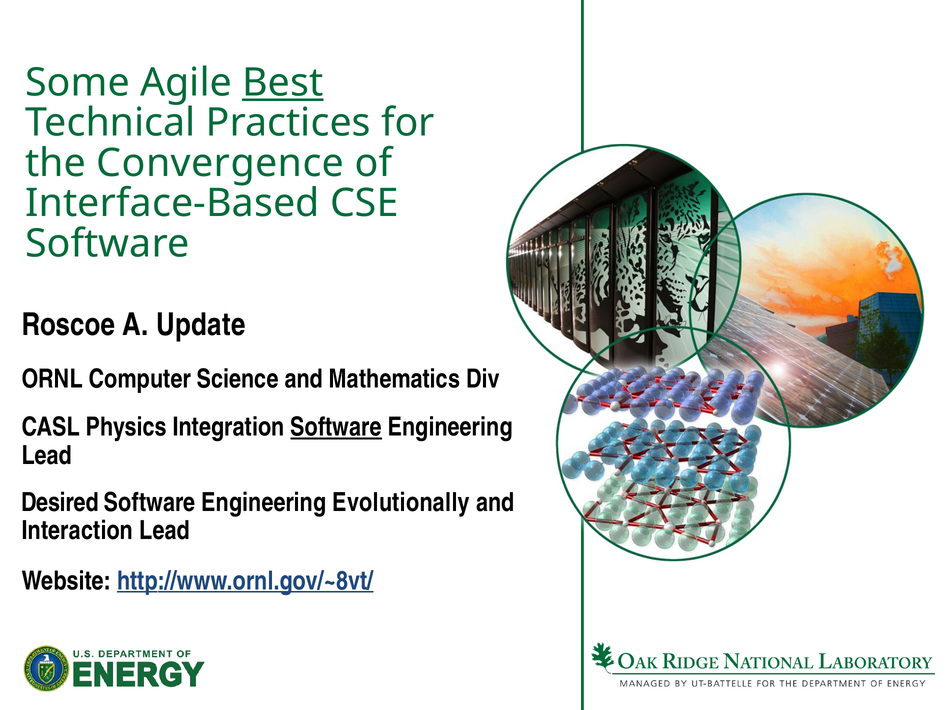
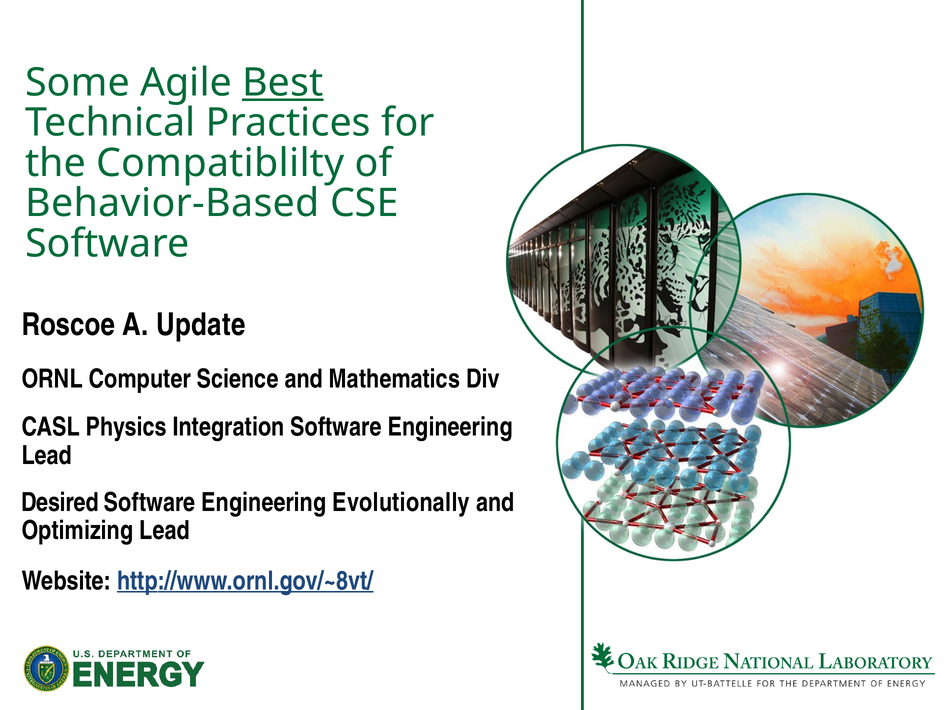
Convergence: Convergence -> Compatiblilty (220, 163)
Interface-Based: Interface-Based -> Behavior-Based (172, 203)
Software underline: present -> none (336, 427)
Interaction: Interaction -> Optimizing (77, 531)
